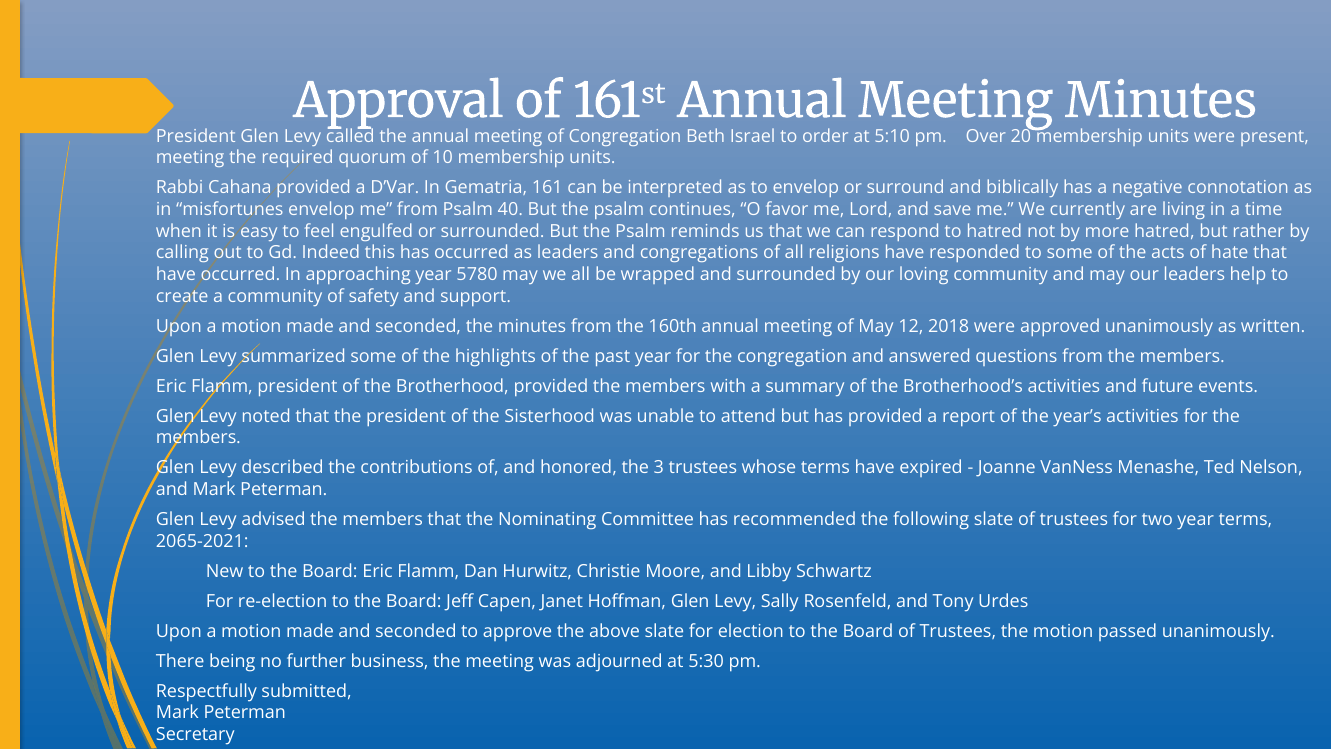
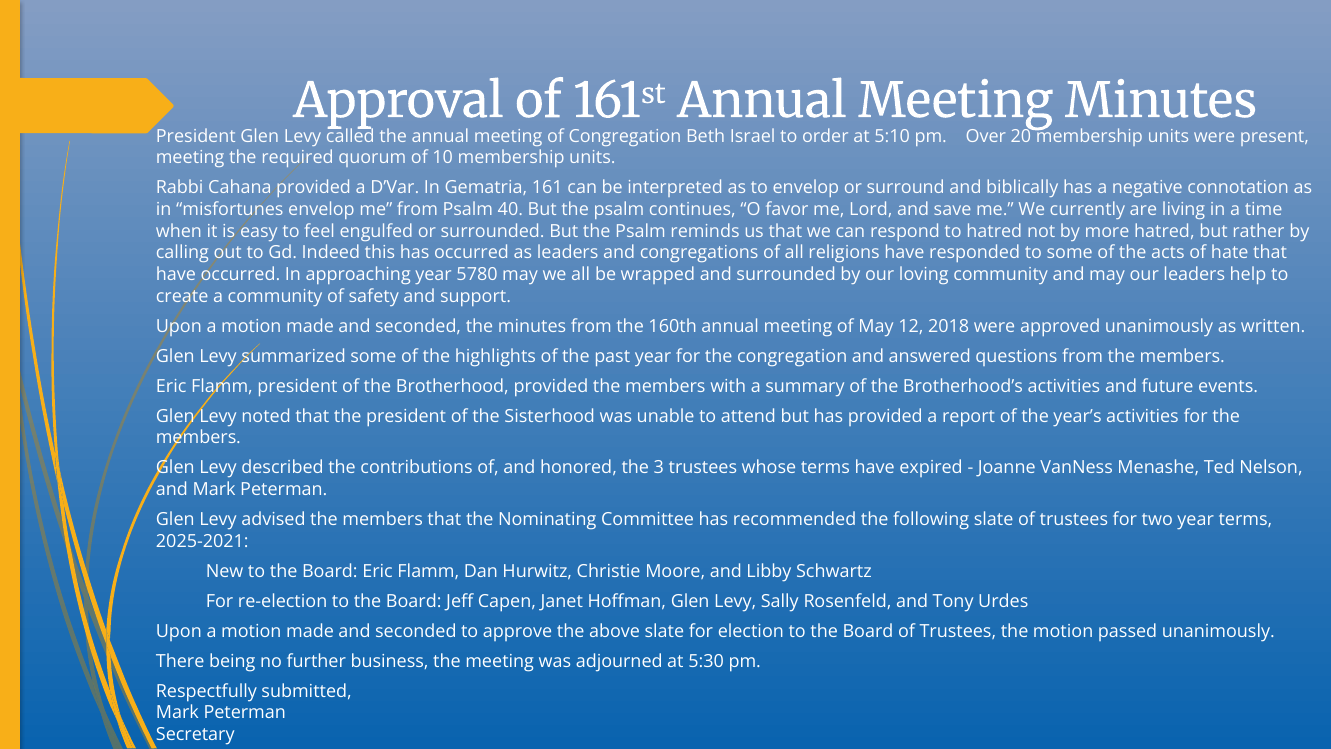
2065-2021: 2065-2021 -> 2025-2021 (202, 541)
